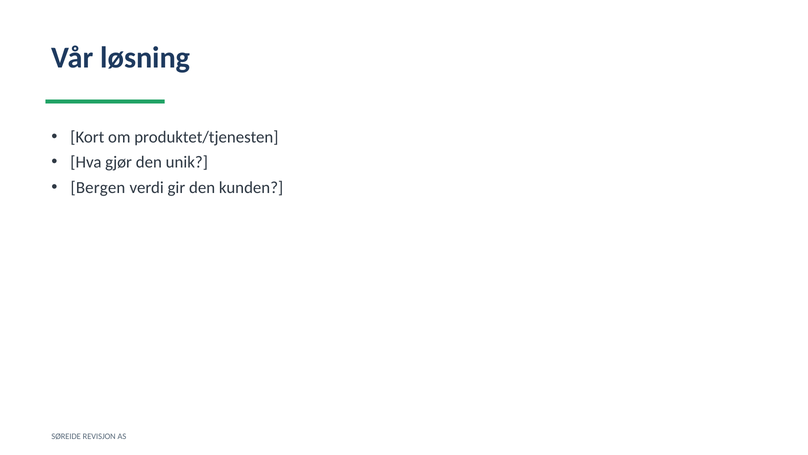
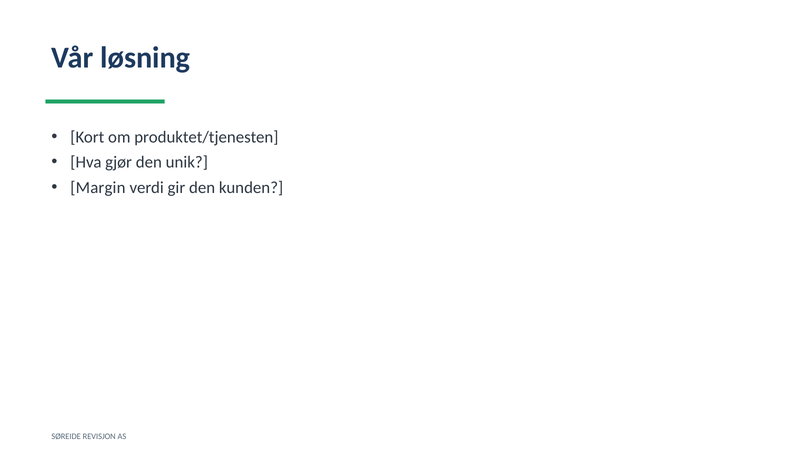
Bergen: Bergen -> Margin (98, 187)
